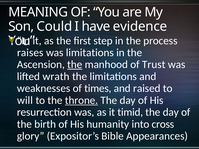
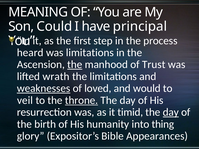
evidence: evidence -> principal (140, 26)
raises: raises -> heard (30, 53)
weaknesses underline: none -> present (44, 88)
times: times -> loved (98, 88)
raised: raised -> would (147, 88)
will: will -> veil (25, 100)
day underline: none -> present (171, 112)
cross: cross -> thing (163, 124)
